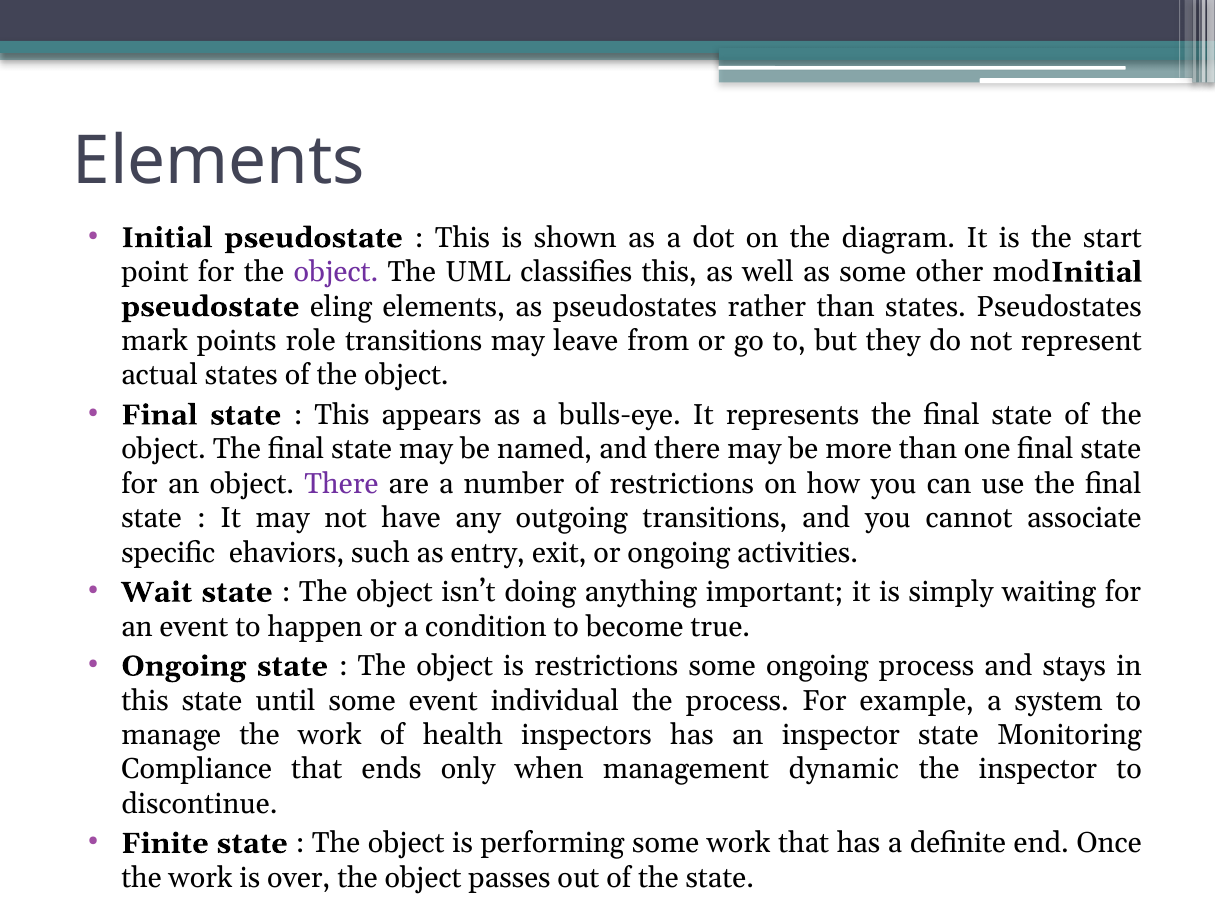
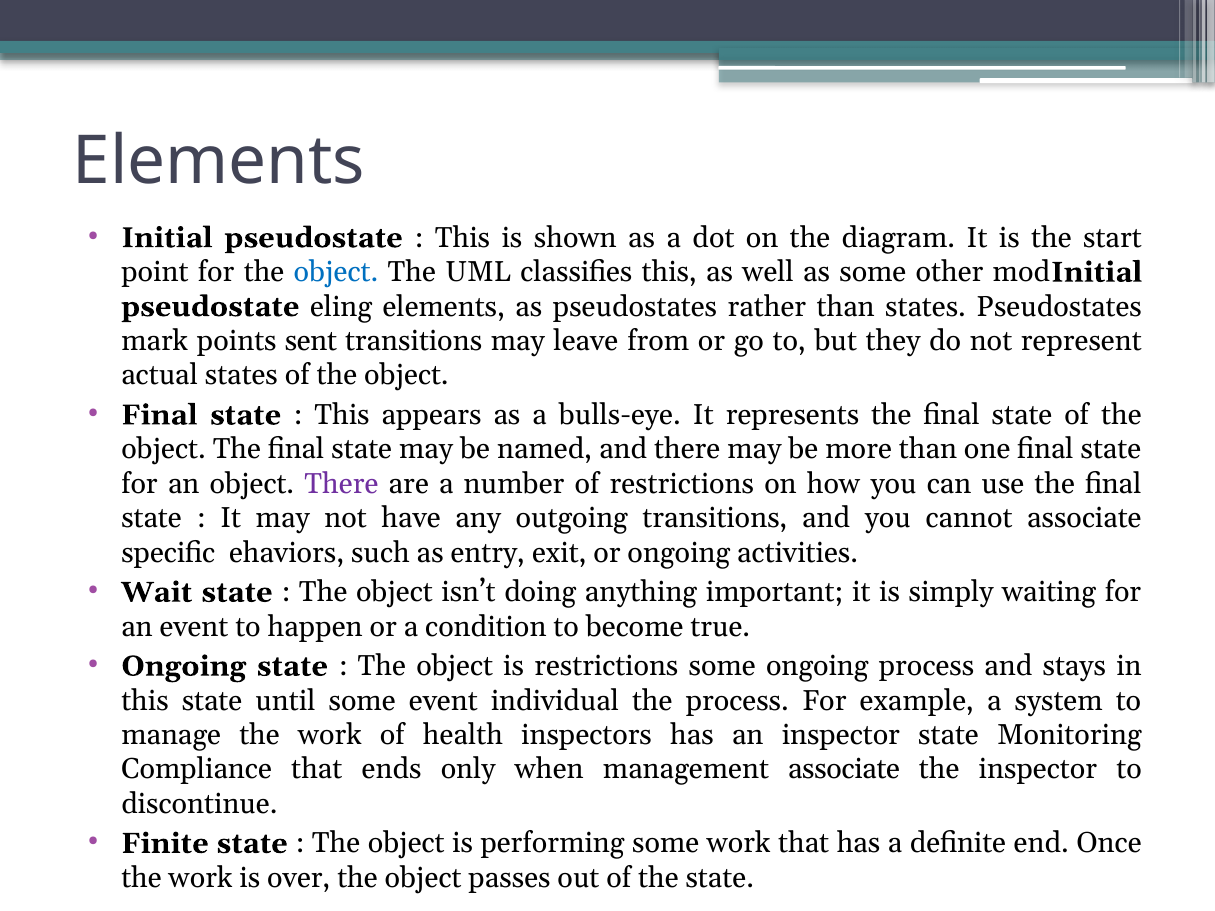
object colour: purple -> blue (336, 272)
role: role -> sent (311, 341)
management dynamic: dynamic -> associate (844, 770)
